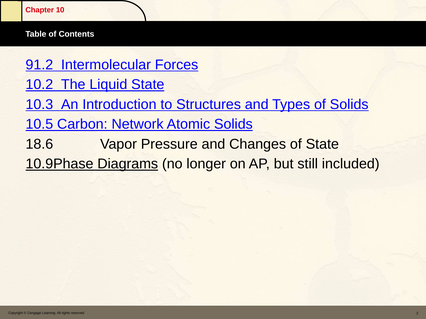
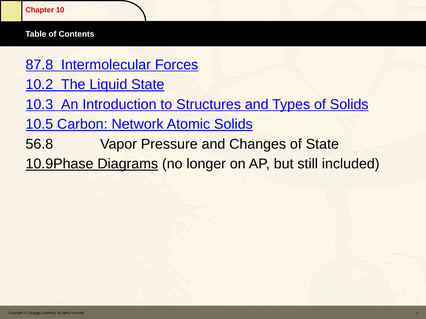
91.2: 91.2 -> 87.8 (39, 65)
18.6: 18.6 -> 56.8 (39, 144)
